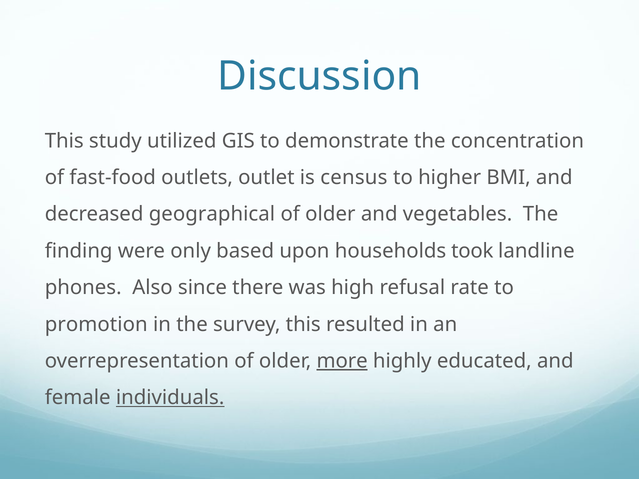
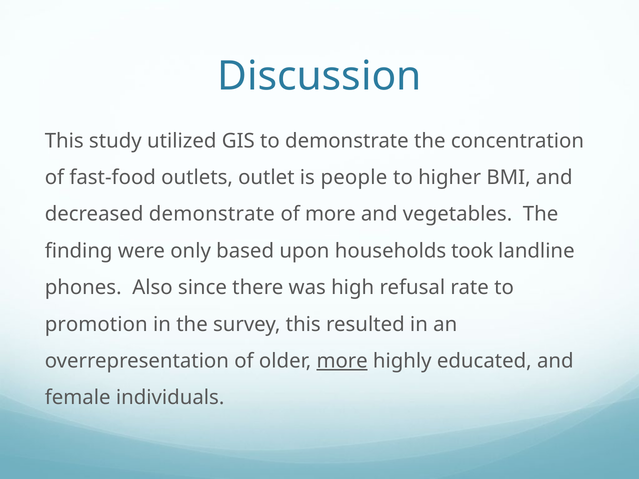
census: census -> people (354, 178)
decreased geographical: geographical -> demonstrate (212, 214)
older: older -> more (330, 214)
individuals underline: present -> none (170, 398)
